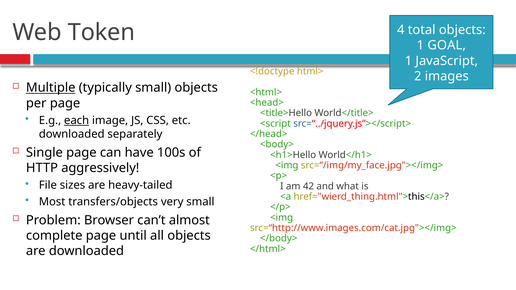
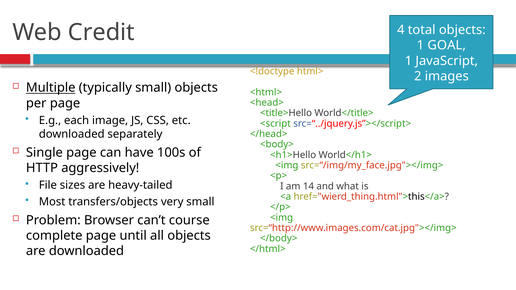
Token: Token -> Credit (101, 32)
each underline: present -> none (77, 121)
42: 42 -> 14 (308, 186)
almost: almost -> course (189, 220)
